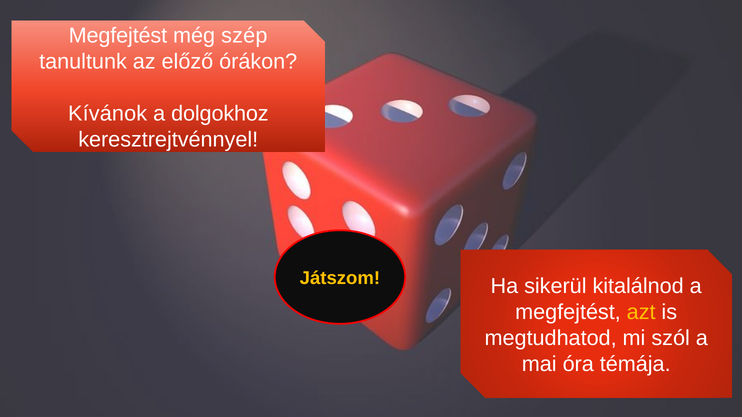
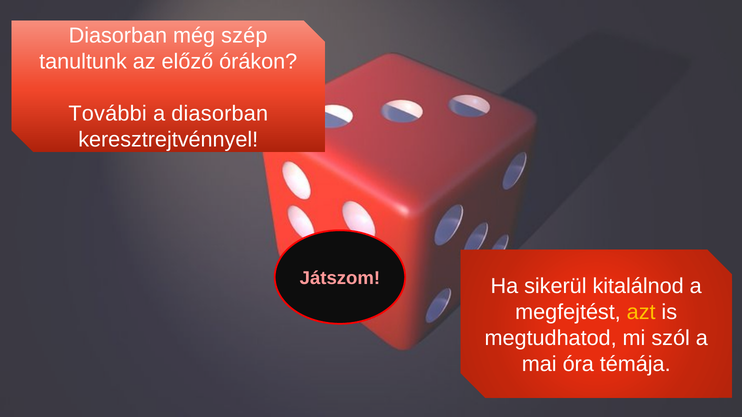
Megfejtést: Megfejtést -> Diasorban (118, 36)
Kívánok: Kívánok -> További (108, 114)
a dolgokhoz: dolgokhoz -> diasorban (220, 114)
Játszom colour: yellow -> pink (340, 279)
